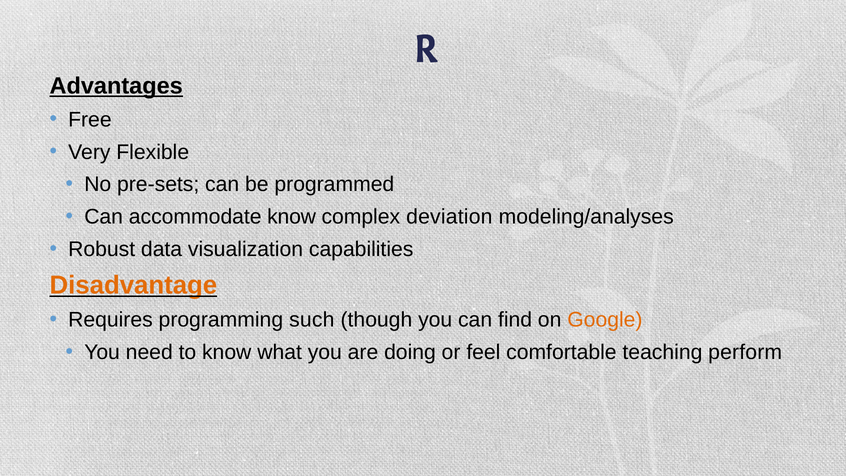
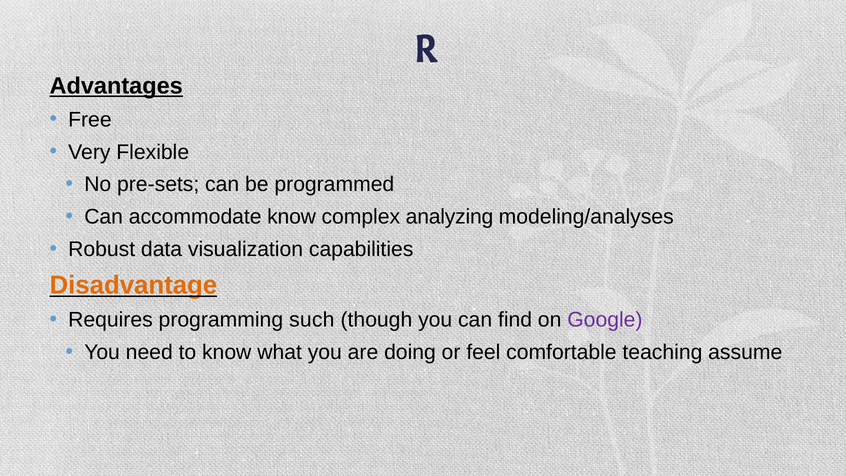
deviation: deviation -> analyzing (450, 217)
Google colour: orange -> purple (605, 320)
perform: perform -> assume (745, 352)
